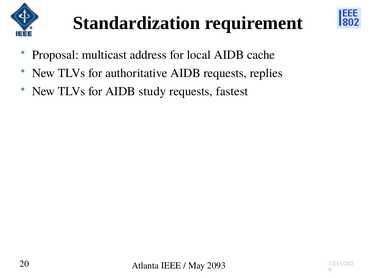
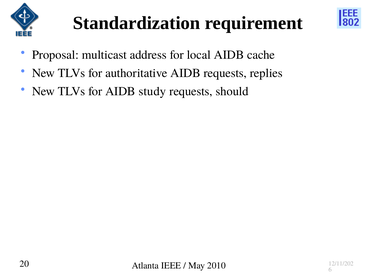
fastest: fastest -> should (232, 91)
2093: 2093 -> 2010 (216, 265)
